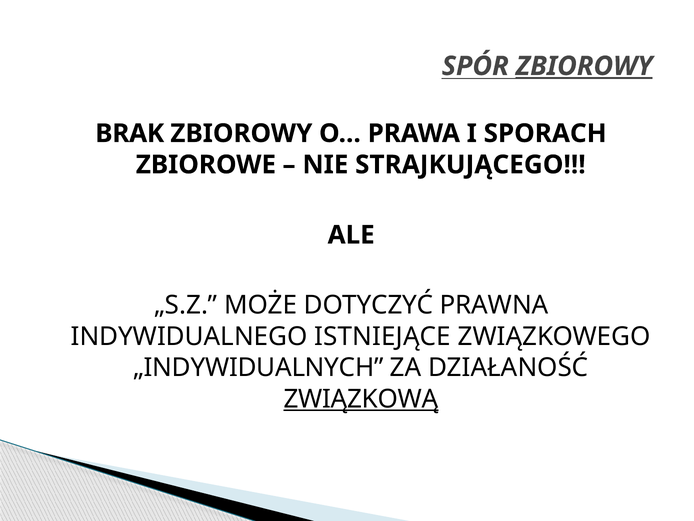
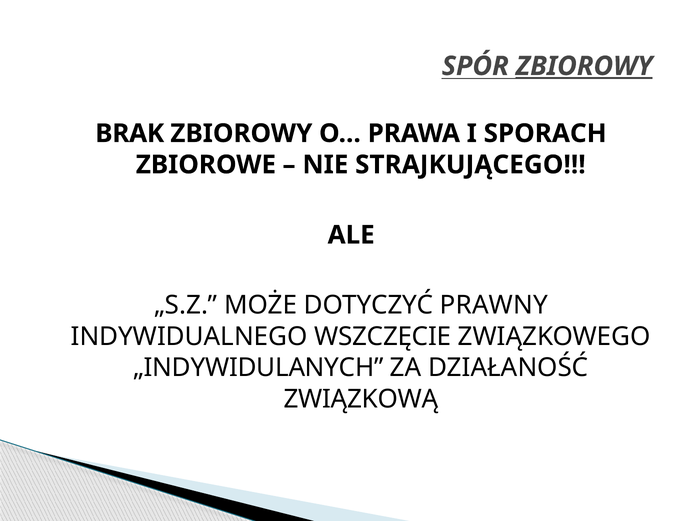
PRAWNA: PRAWNA -> PRAWNY (494, 305)
ISTNIEJĄCE: ISTNIEJĄCE -> WSZCZĘCIE (383, 336)
„INDYWIDUALNYCH: „INDYWIDUALNYCH -> „INDYWIDULANYCH (258, 368)
ZWIĄZKOWĄ underline: present -> none (361, 399)
